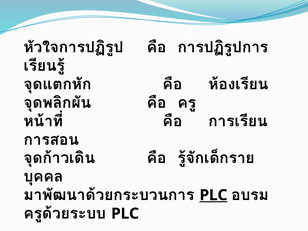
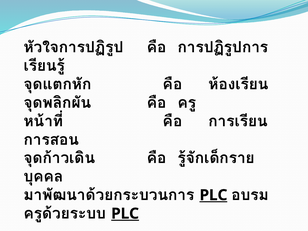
PLC underline: none -> present (125, 214)
